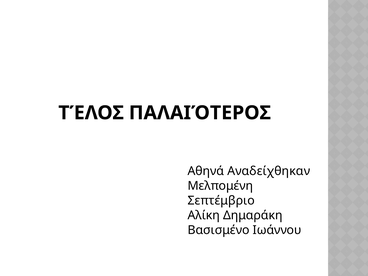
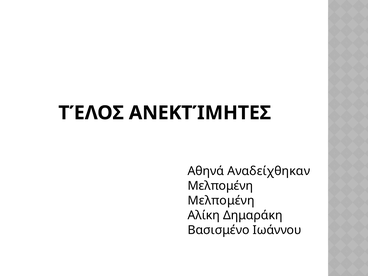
ΠΑΛΑΙΌΤΕΡΟΣ: ΠΑΛΑΙΌΤΕΡΟΣ -> ΑΝΕΚΤΊΜΗΤΕΣ (200, 113)
Σεπτέμβριο: Σεπτέμβριο -> Μελπομένη (221, 201)
